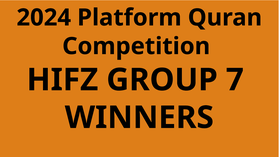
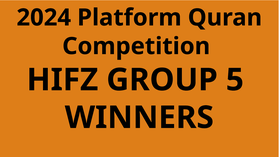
7: 7 -> 5 (235, 80)
